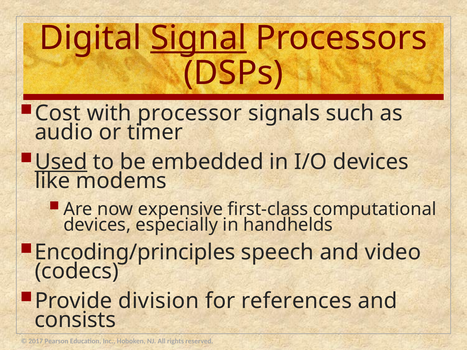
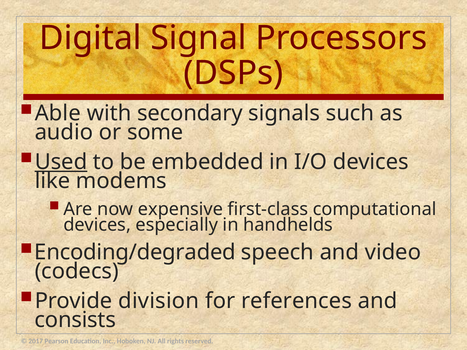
Signal underline: present -> none (199, 38)
Cost: Cost -> Able (58, 113)
processor: processor -> secondary (190, 113)
timer: timer -> some (155, 132)
Encoding/principles: Encoding/principles -> Encoding/degraded (135, 252)
